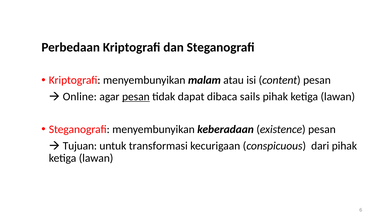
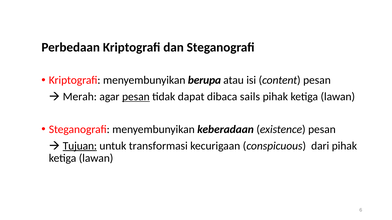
malam: malam -> berupa (204, 80)
Online: Online -> Merah (80, 97)
Tujuan underline: none -> present (80, 146)
